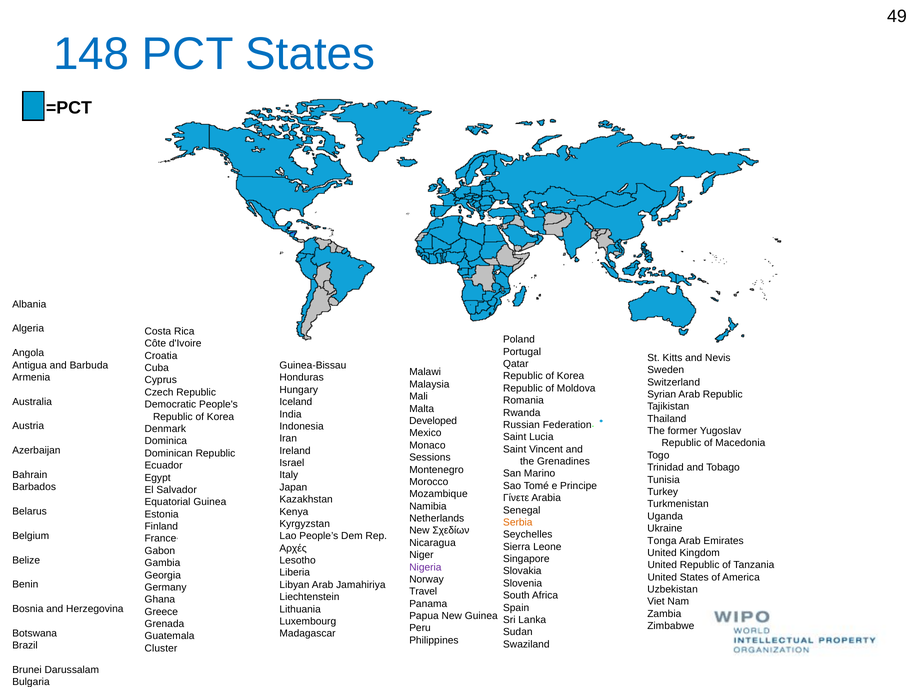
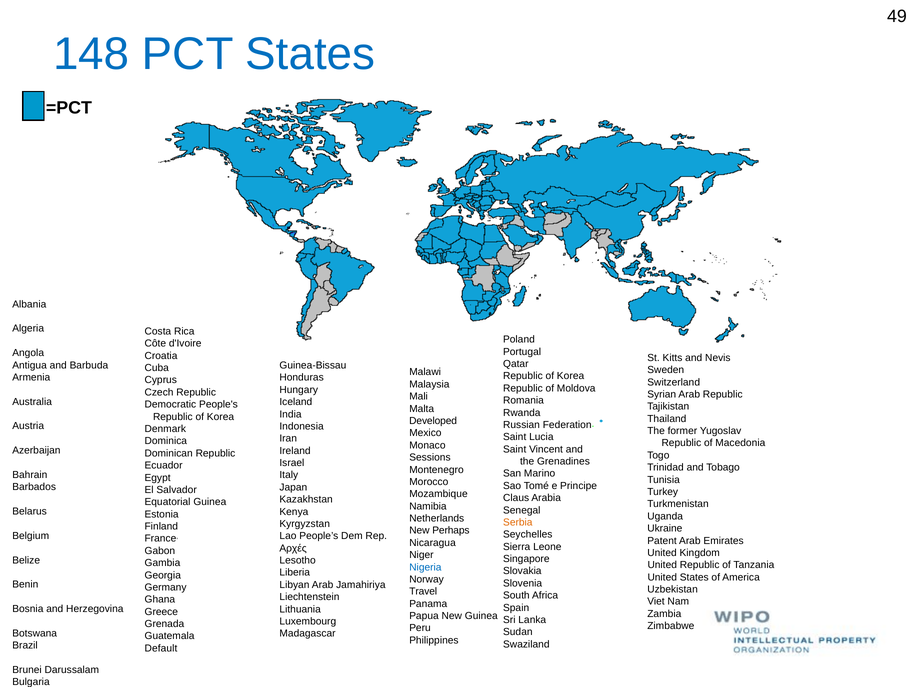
Γίνετε: Γίνετε -> Claus (516, 498)
Σχεδίων: Σχεδίων -> Perhaps (451, 531)
Tonga: Tonga -> Patent (662, 541)
Nigeria colour: purple -> blue (425, 567)
Cluster: Cluster -> Default (161, 648)
